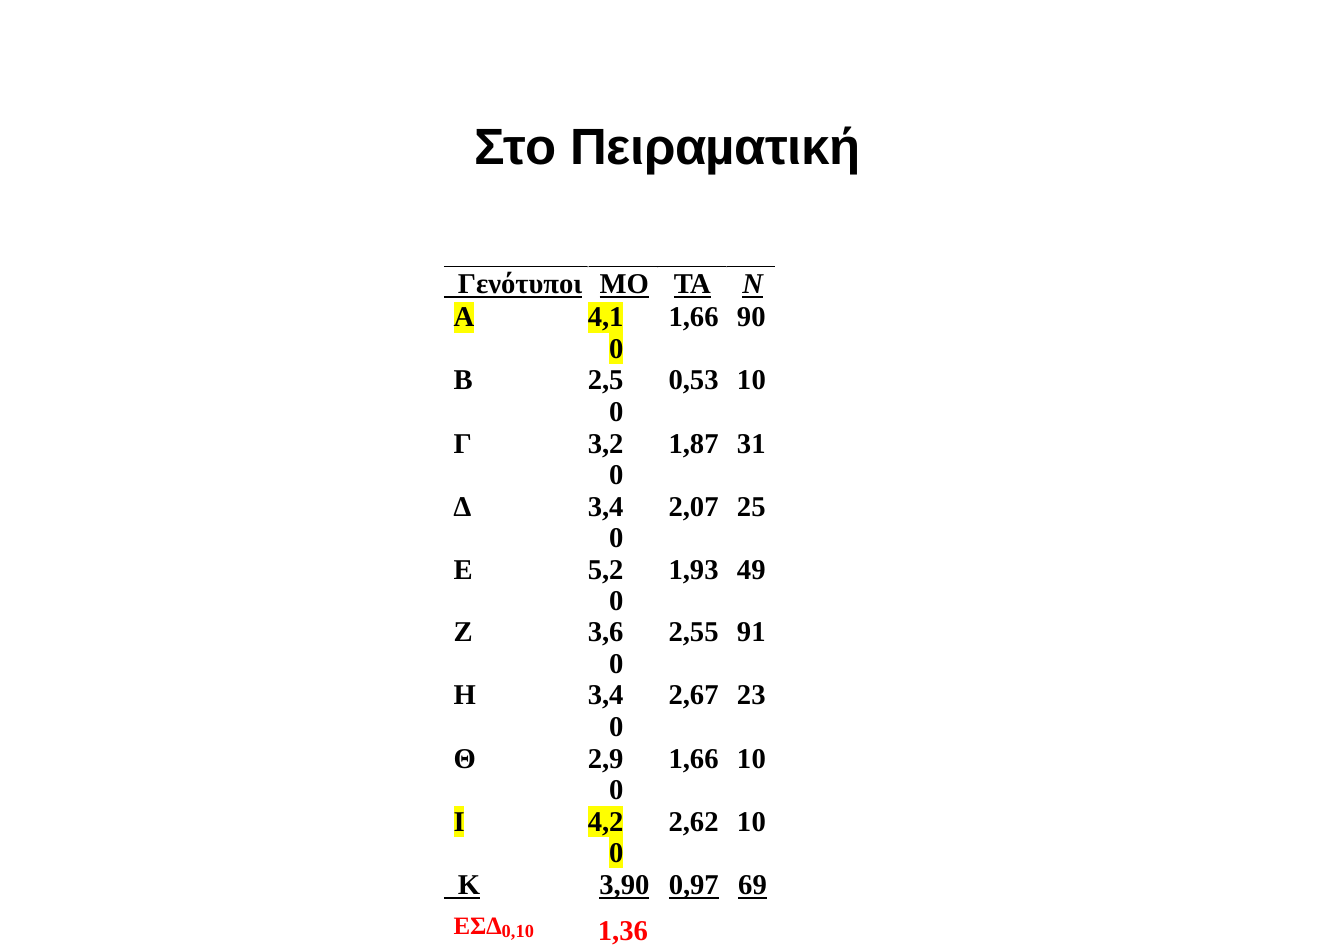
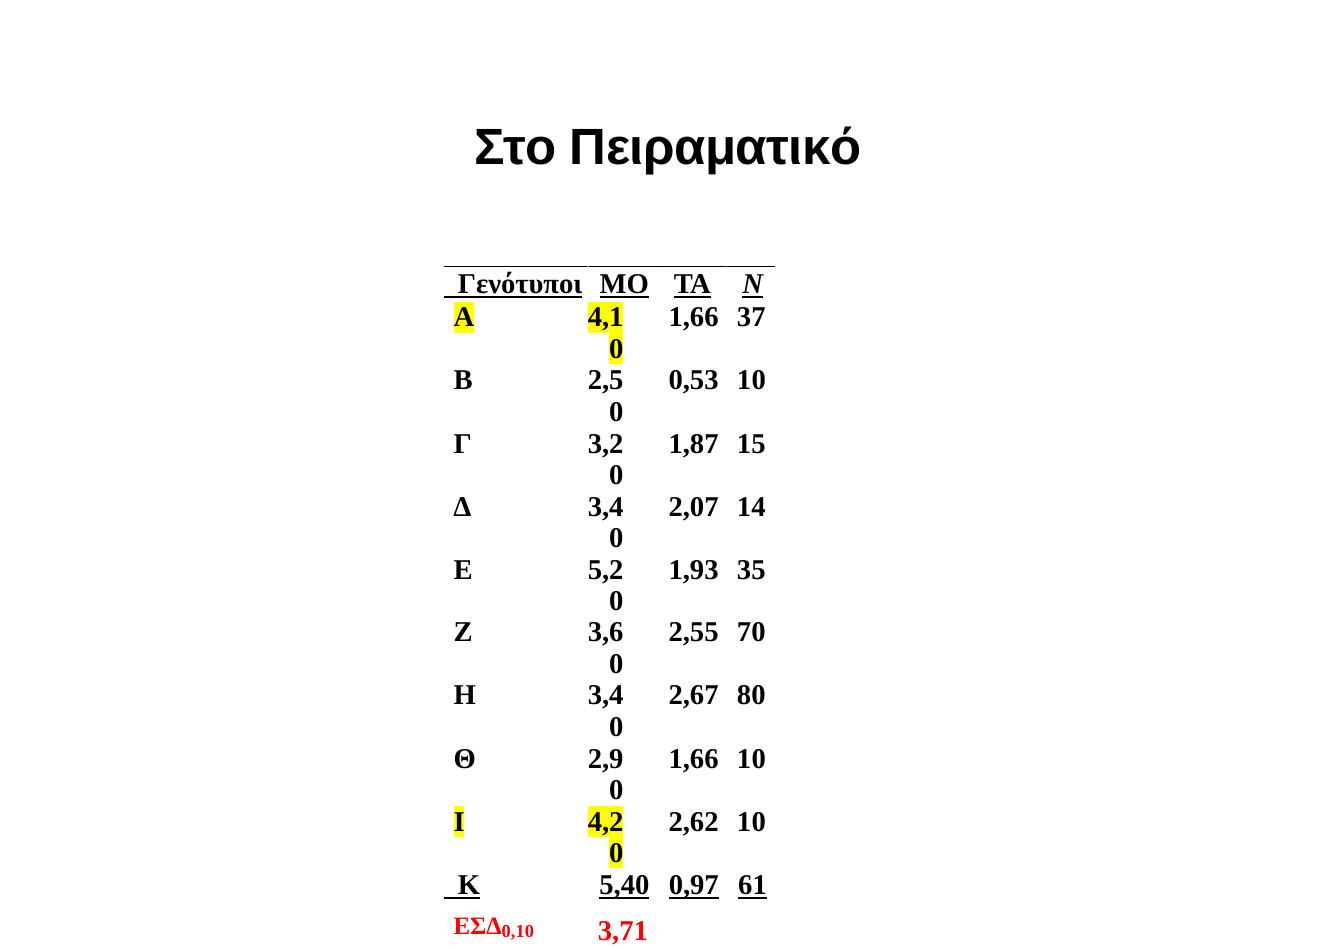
Πειραµατική: Πειραµατική -> Πειραματικό (716, 147)
90: 90 -> 37 (751, 317)
31: 31 -> 15 (751, 443)
25: 25 -> 14 (751, 506)
49: 49 -> 35 (751, 569)
91: 91 -> 70 (751, 632)
23: 23 -> 80 (751, 695)
3,90: 3,90 -> 5,40 (624, 885)
69: 69 -> 61 (753, 885)
1,36: 1,36 -> 3,71 (623, 931)
